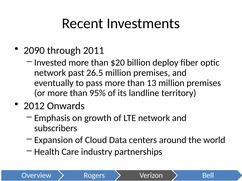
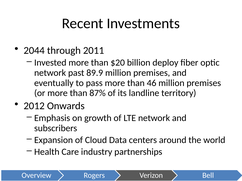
2090: 2090 -> 2044 (34, 51)
26.5: 26.5 -> 89.9 (95, 73)
13: 13 -> 46 (152, 83)
95%: 95% -> 87% (98, 93)
